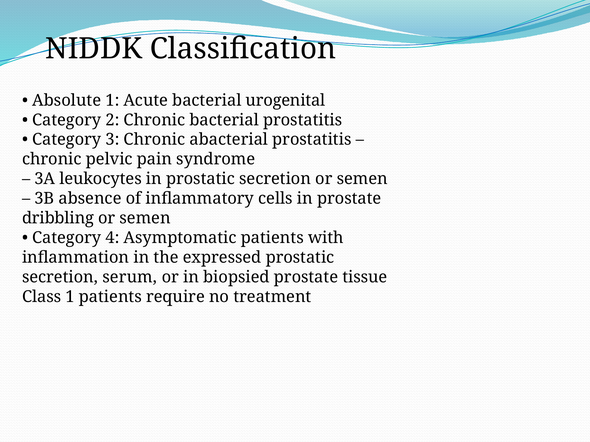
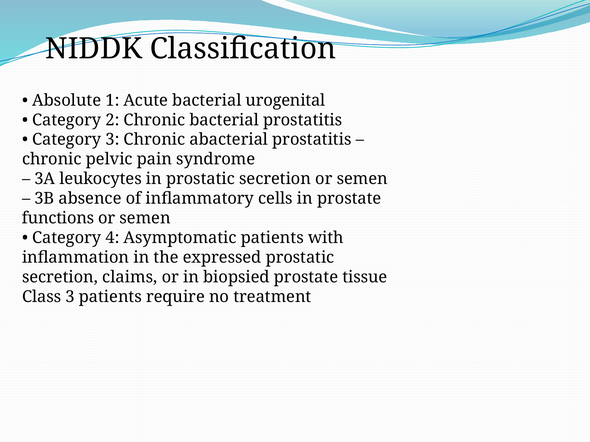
dribbling: dribbling -> functions (58, 218)
serum: serum -> claims (130, 277)
Class 1: 1 -> 3 (70, 297)
